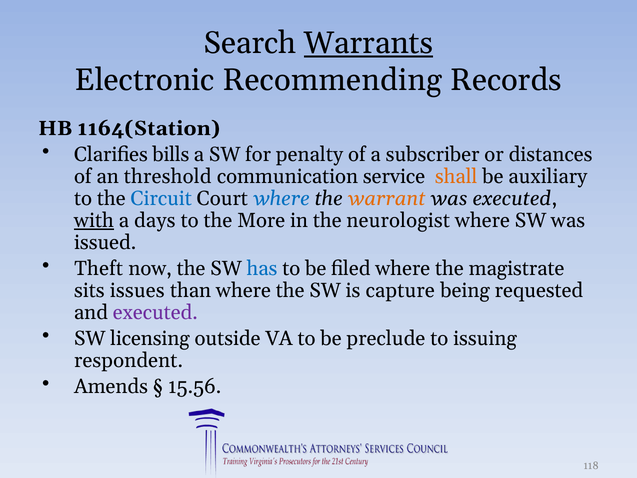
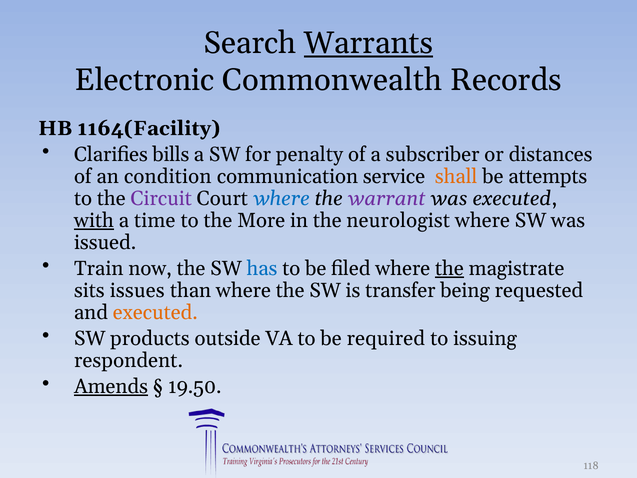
Recommending: Recommending -> Commonwealth (332, 80)
1164(Station: 1164(Station -> 1164(Facility (149, 128)
threshold: threshold -> condition (168, 176)
auxiliary: auxiliary -> attempts (548, 176)
Circuit colour: blue -> purple (161, 198)
warrant colour: orange -> purple (387, 198)
days: days -> time (155, 220)
Theft: Theft -> Train (99, 268)
the underline: none -> present (449, 268)
capture: capture -> transfer (400, 290)
executed colour: purple -> orange (155, 312)
licensing: licensing -> products (150, 338)
preclude: preclude -> required (386, 338)
Amends underline: none -> present (111, 386)
15.56: 15.56 -> 19.50 (195, 386)
